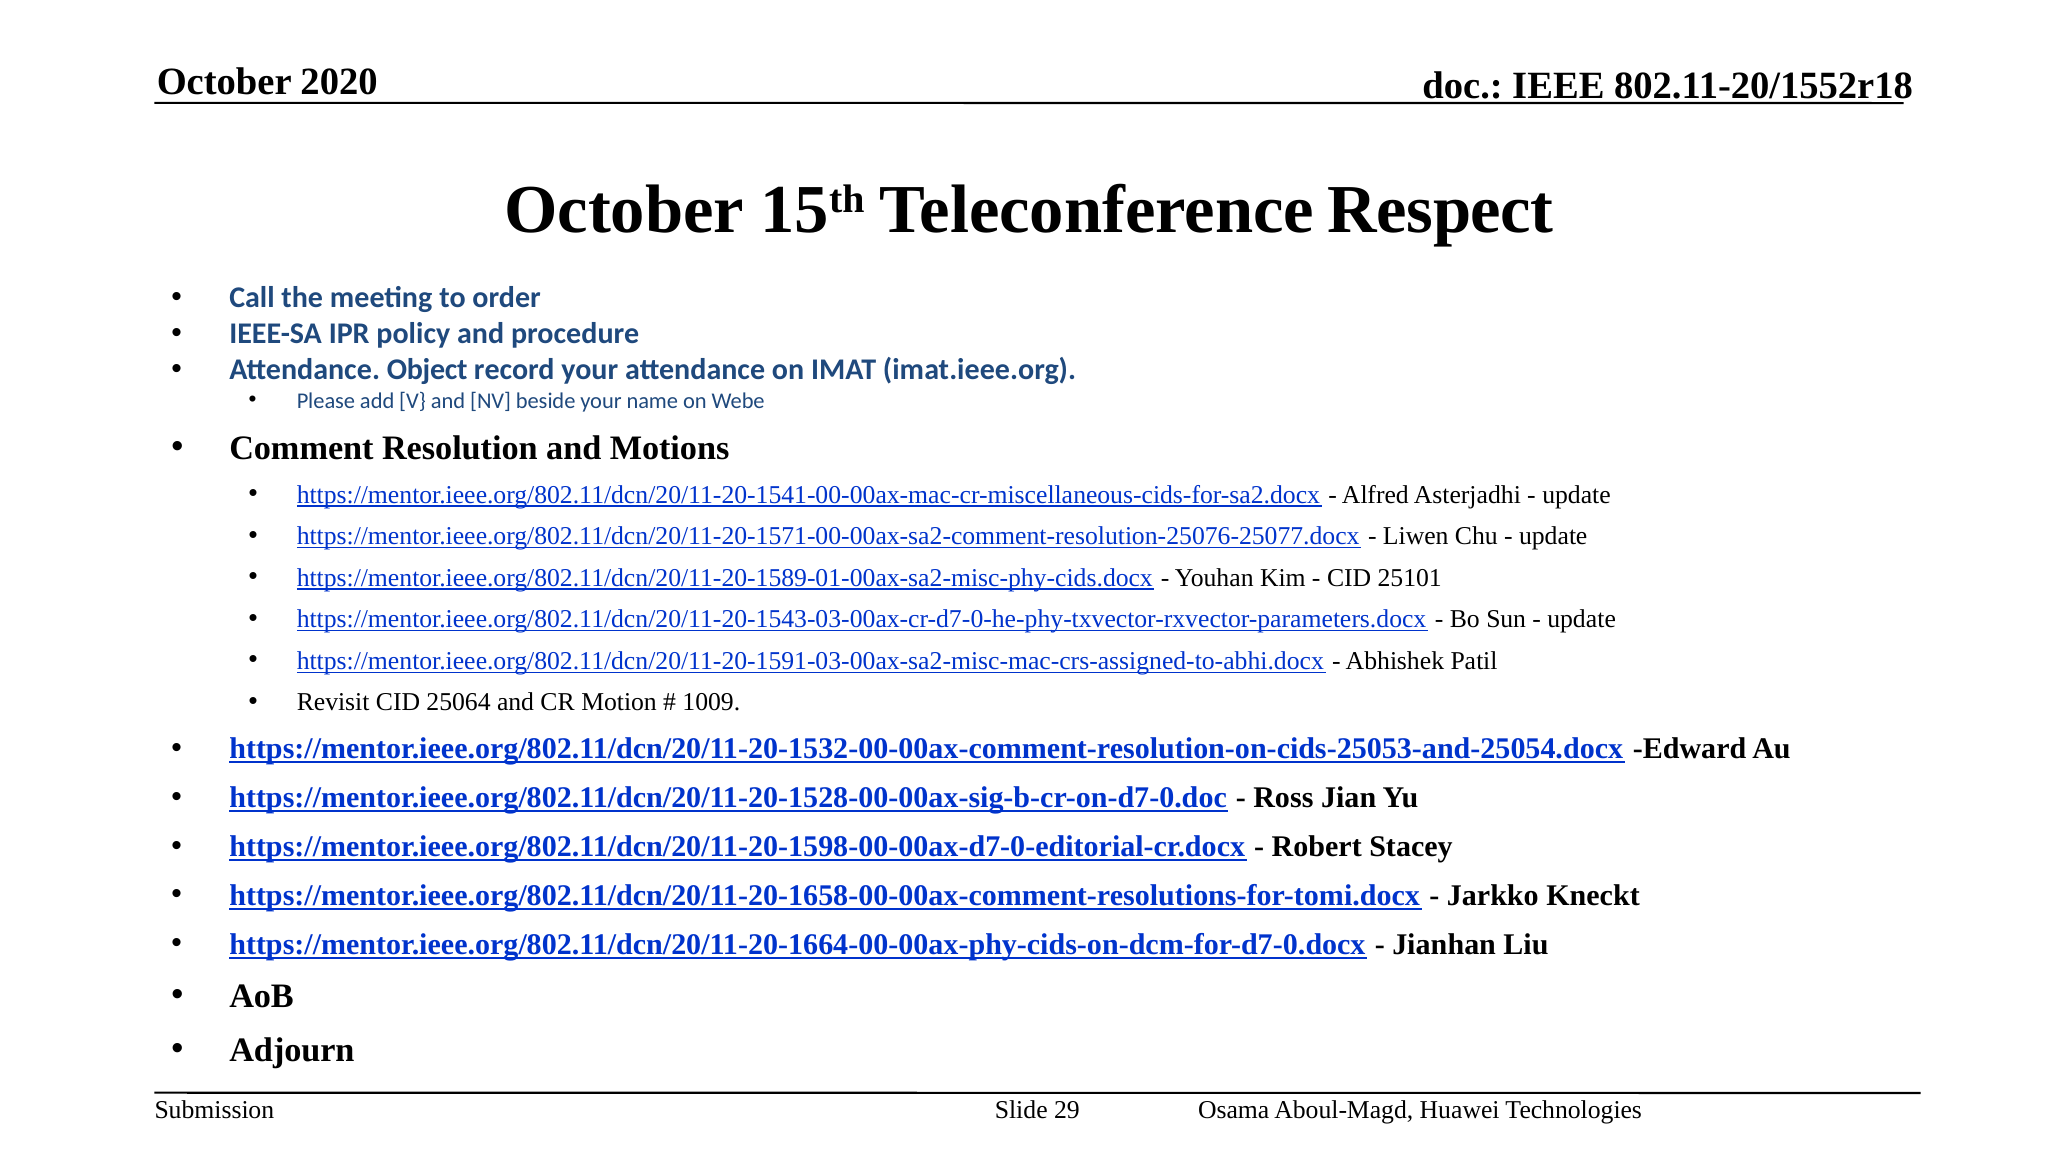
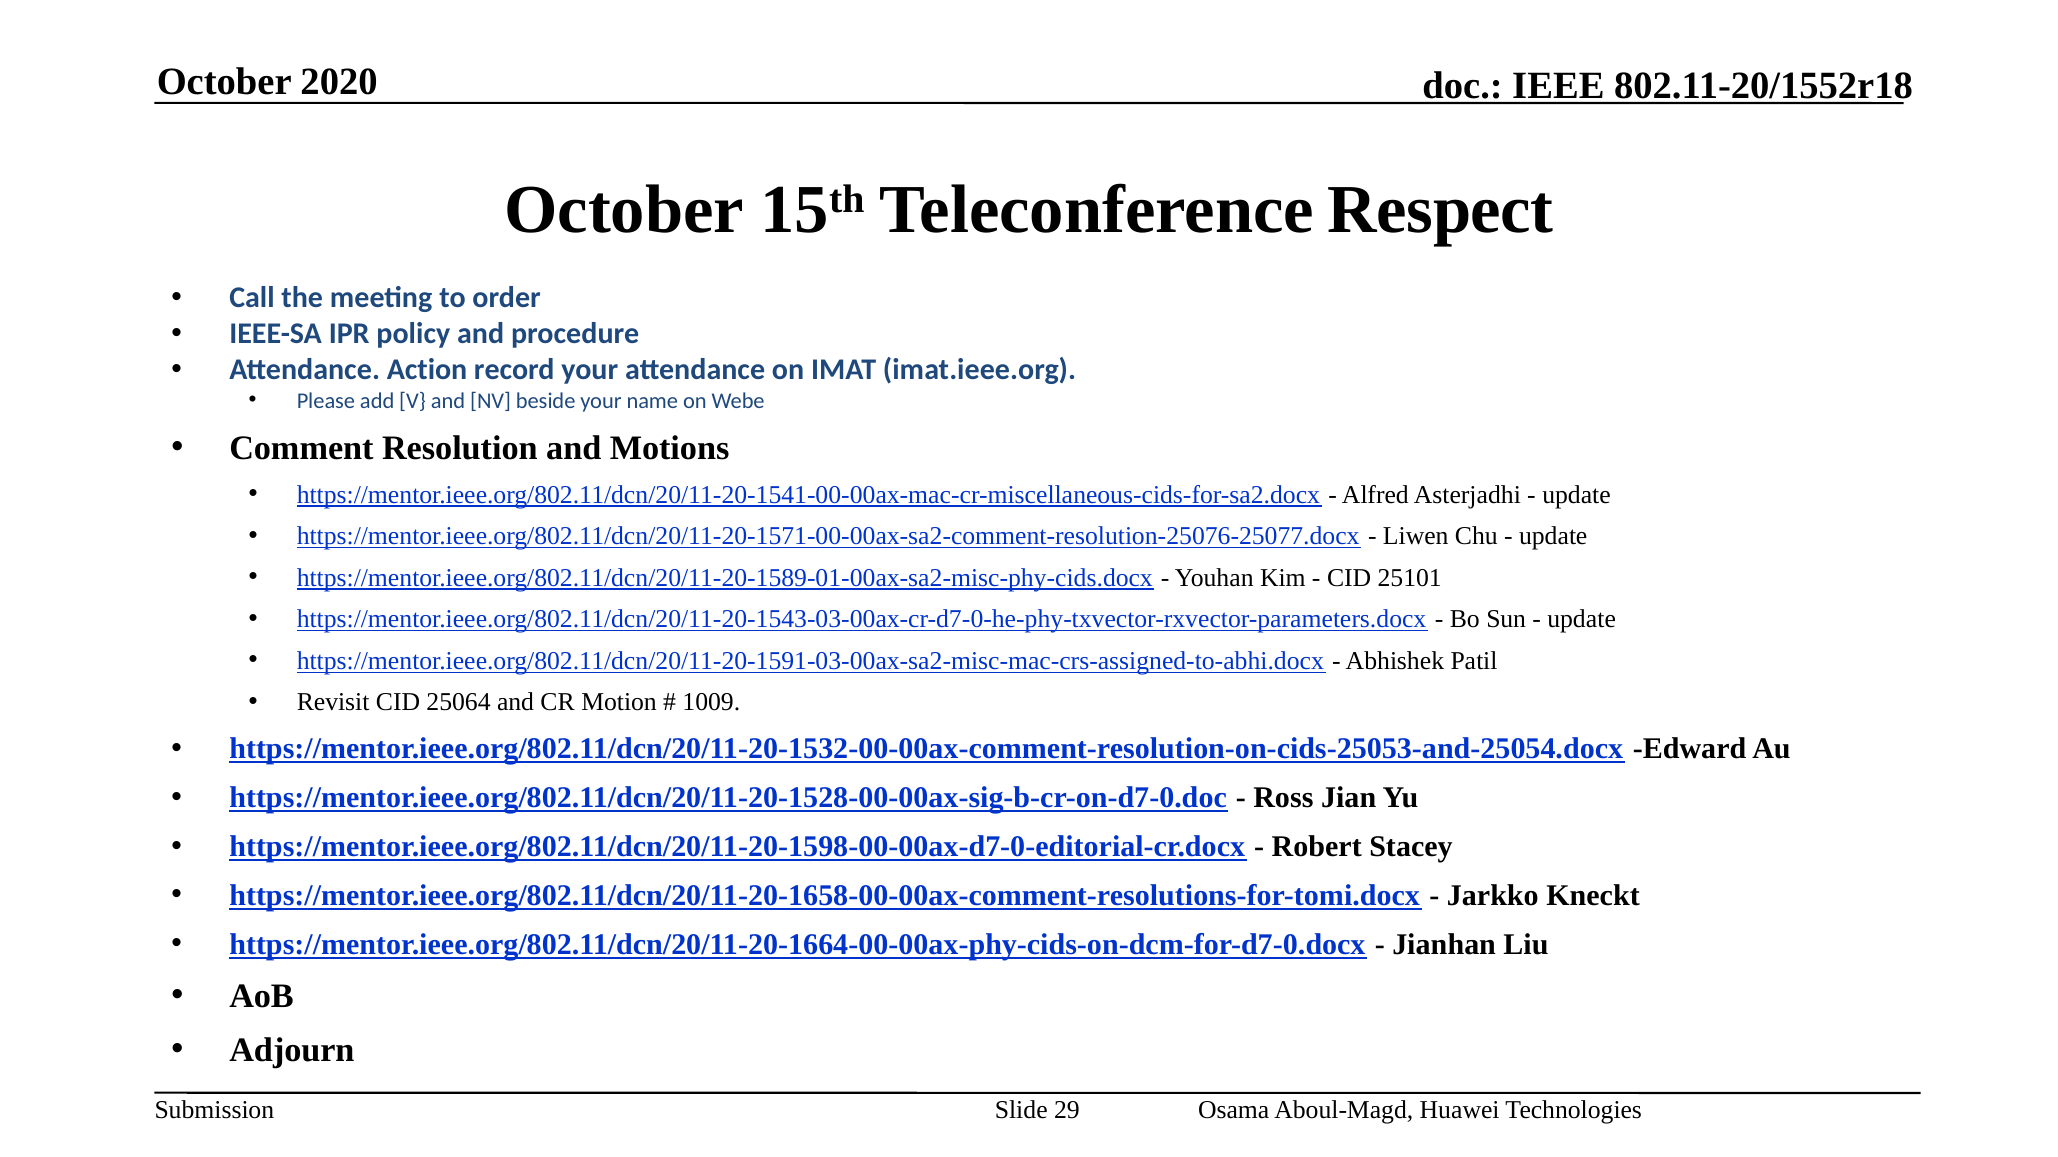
Object: Object -> Action (427, 370)
